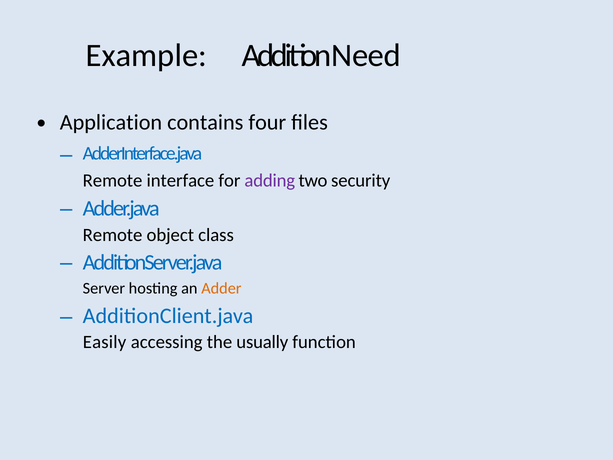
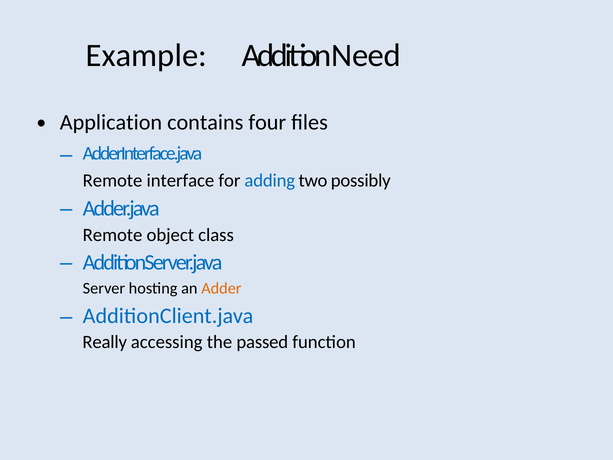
adding colour: purple -> blue (270, 181)
security: security -> possibly (361, 181)
Easily: Easily -> Really (105, 342)
usually: usually -> passed (262, 342)
